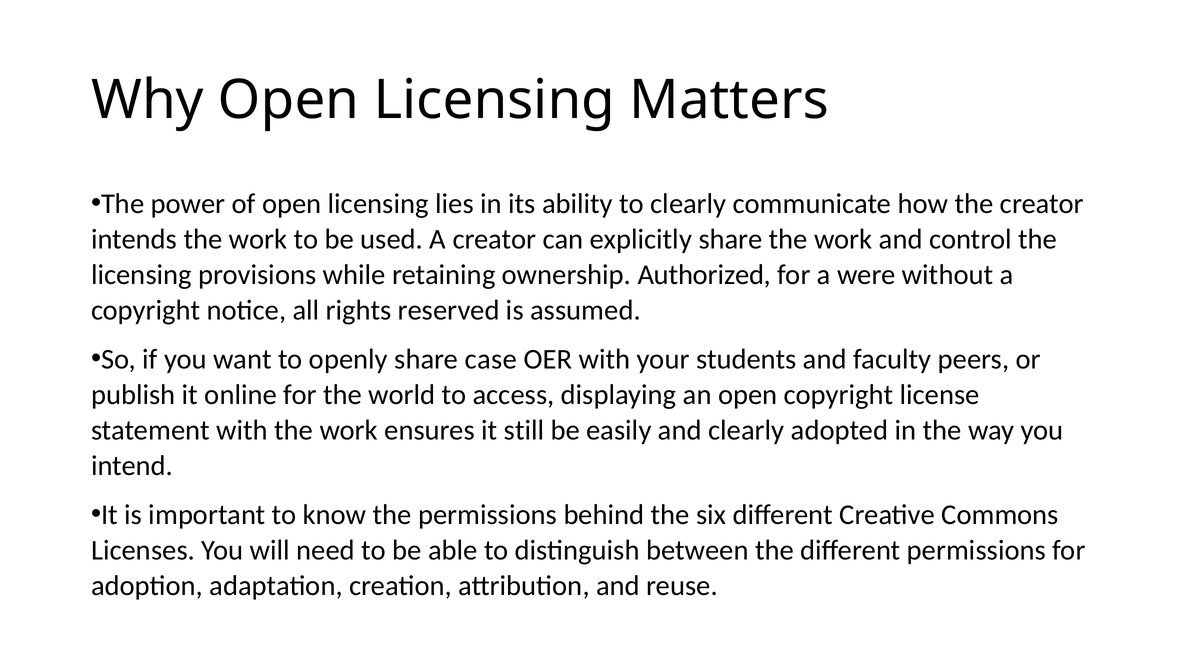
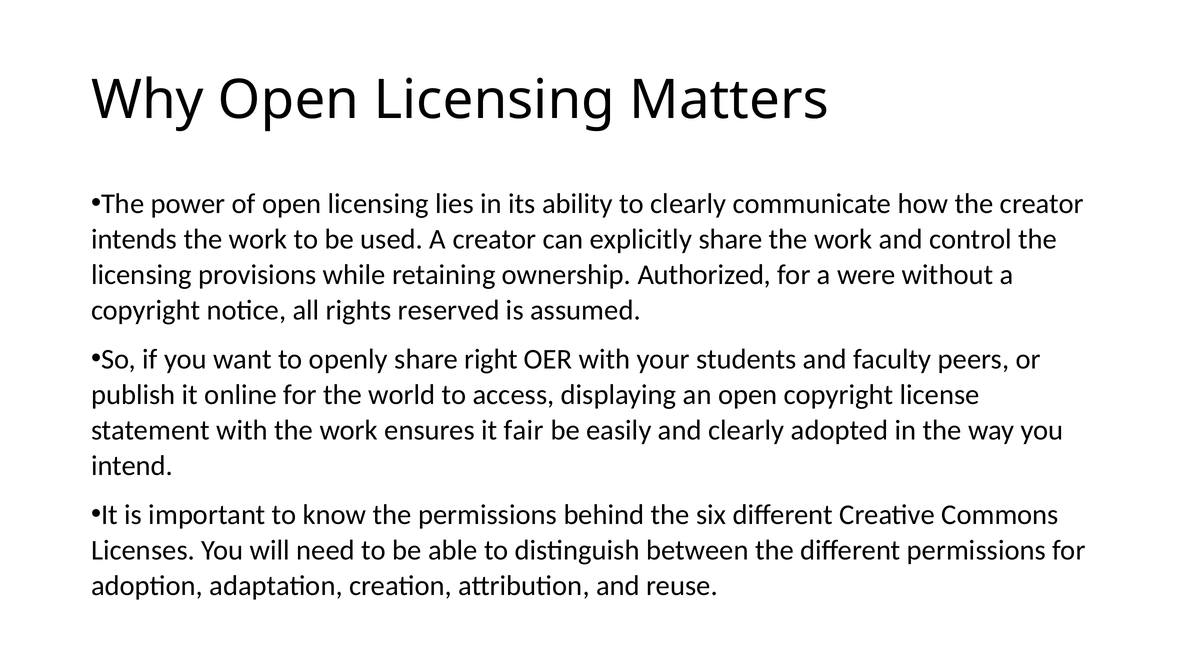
case: case -> right (491, 359)
still: still -> fair (524, 430)
